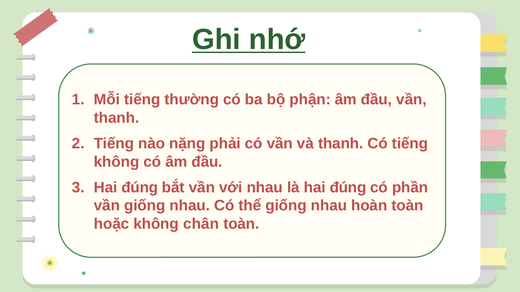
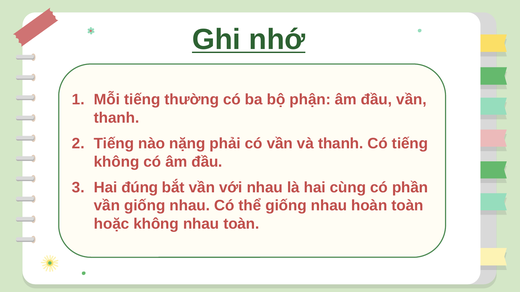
là hai đúng: đúng -> cùng (348, 188)
không chân: chân -> nhau (201, 224)
